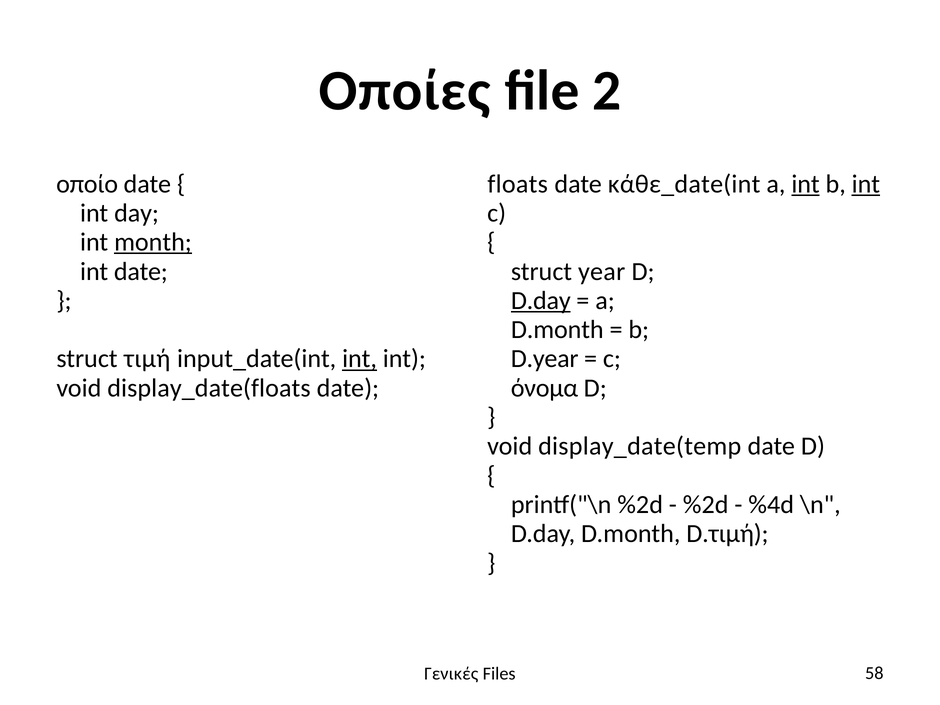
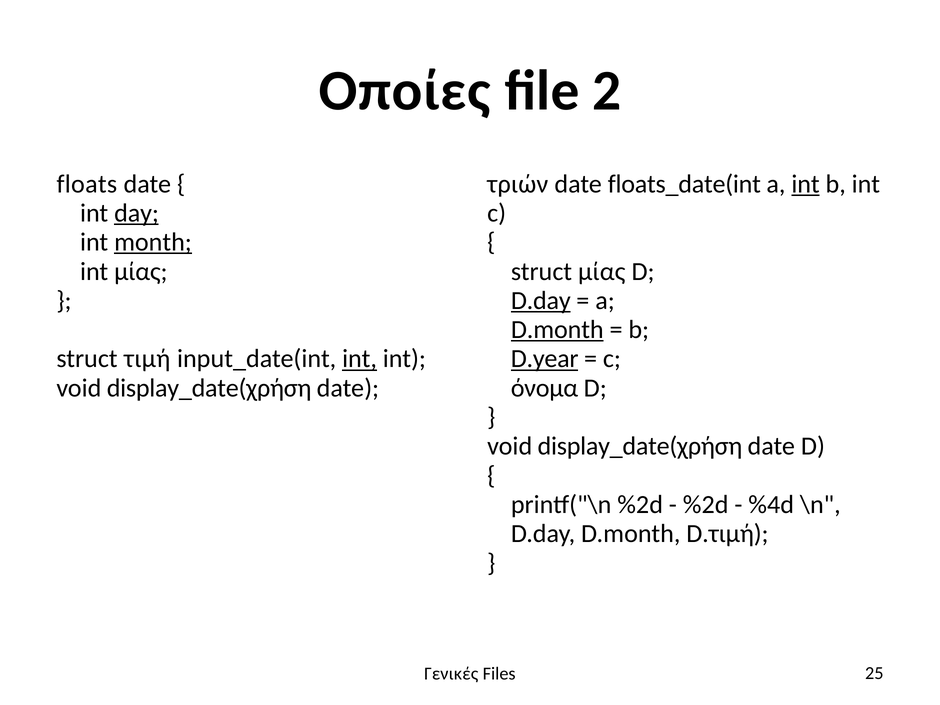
οποίο: οποίο -> floats (87, 184)
floats: floats -> τριών (518, 184)
κάθε_date(int: κάθε_date(int -> floats_date(int (684, 184)
int underline: present -> none (866, 184)
day underline: none -> present (137, 213)
int date: date -> μίας (141, 271)
struct year: year -> μίας (602, 271)
D.month underline: none -> present (557, 330)
D.year underline: none -> present (545, 359)
display_date(floats: display_date(floats -> display_date(χρήση (209, 388)
display_date(temp: display_date(temp -> display_date(χρήση (640, 446)
58: 58 -> 25 (874, 673)
